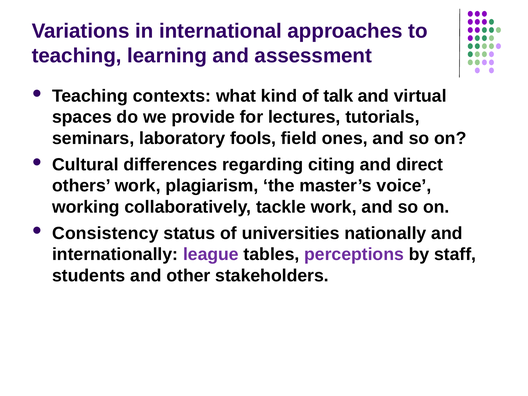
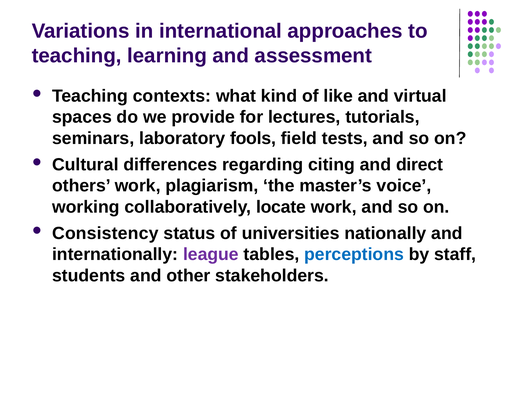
talk: talk -> like (338, 96)
ones: ones -> tests (345, 138)
tackle: tackle -> locate (281, 207)
perceptions colour: purple -> blue (354, 254)
